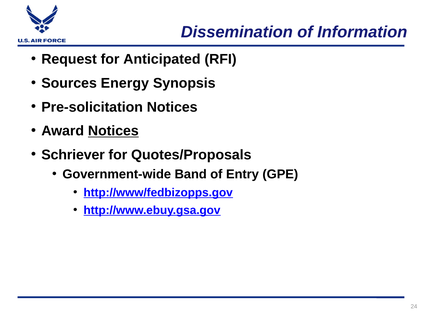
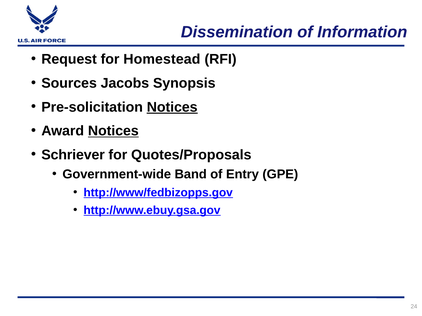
Anticipated: Anticipated -> Homestead (162, 59)
Energy: Energy -> Jacobs (125, 83)
Notices underline: none -> present (172, 107)
